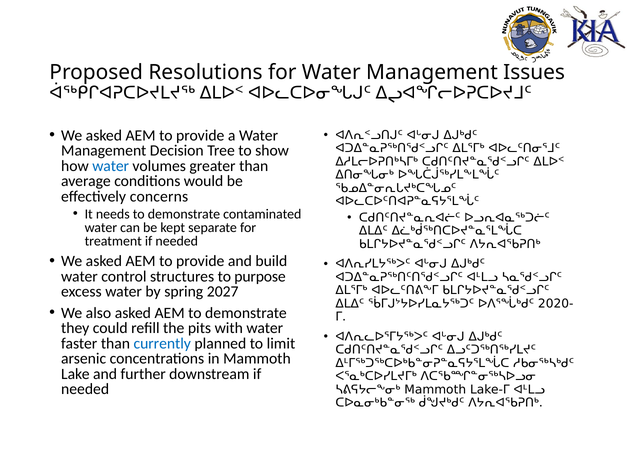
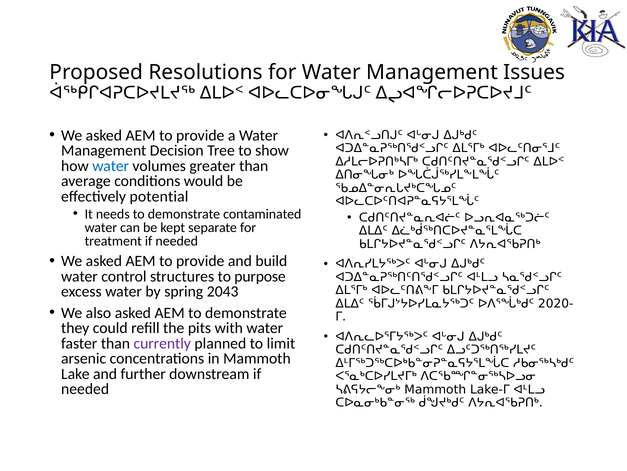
concerns: concerns -> potential (159, 196)
2027: 2027 -> 2043 (223, 291)
currently colour: blue -> purple (162, 343)
